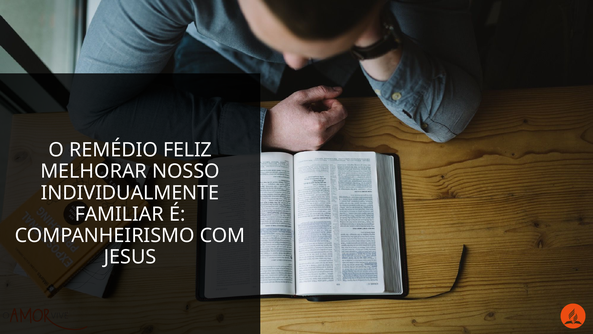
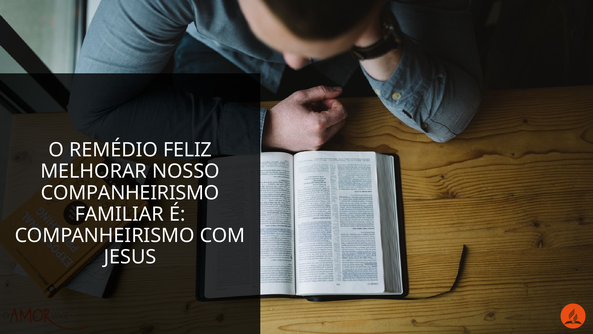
INDIVIDUALMENTE: INDIVIDUALMENTE -> COMPANHEIRISMO (130, 193)
